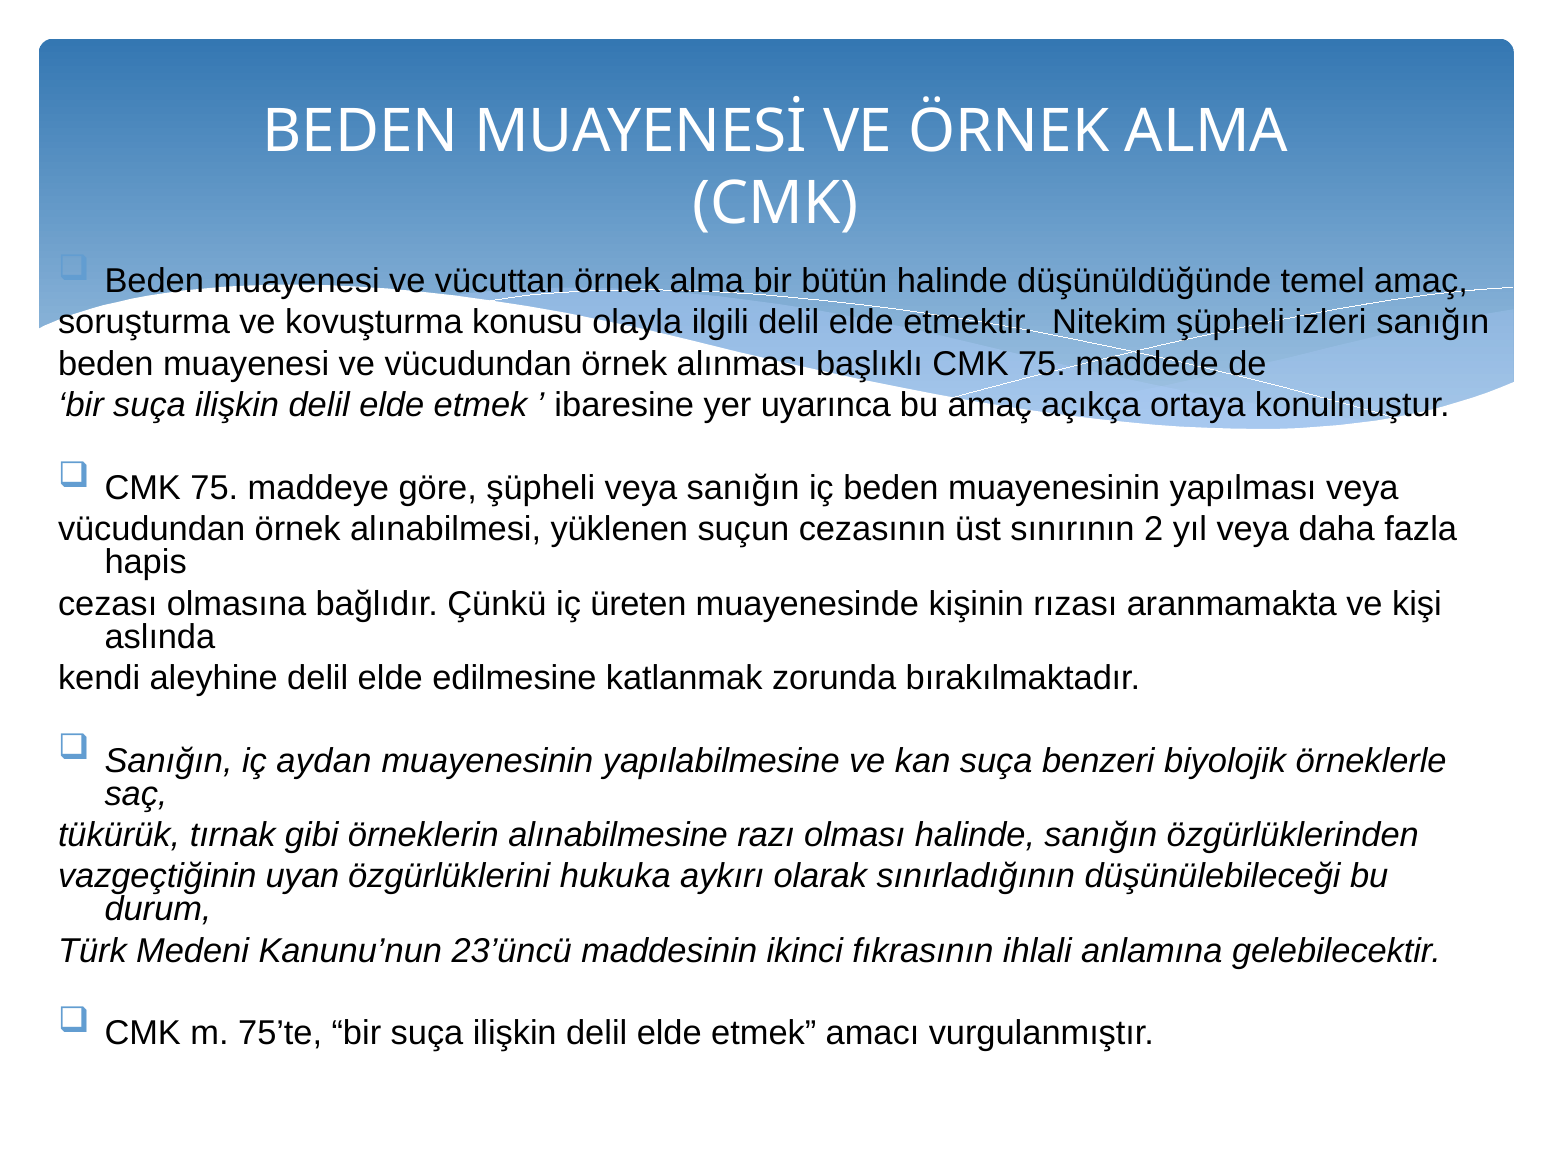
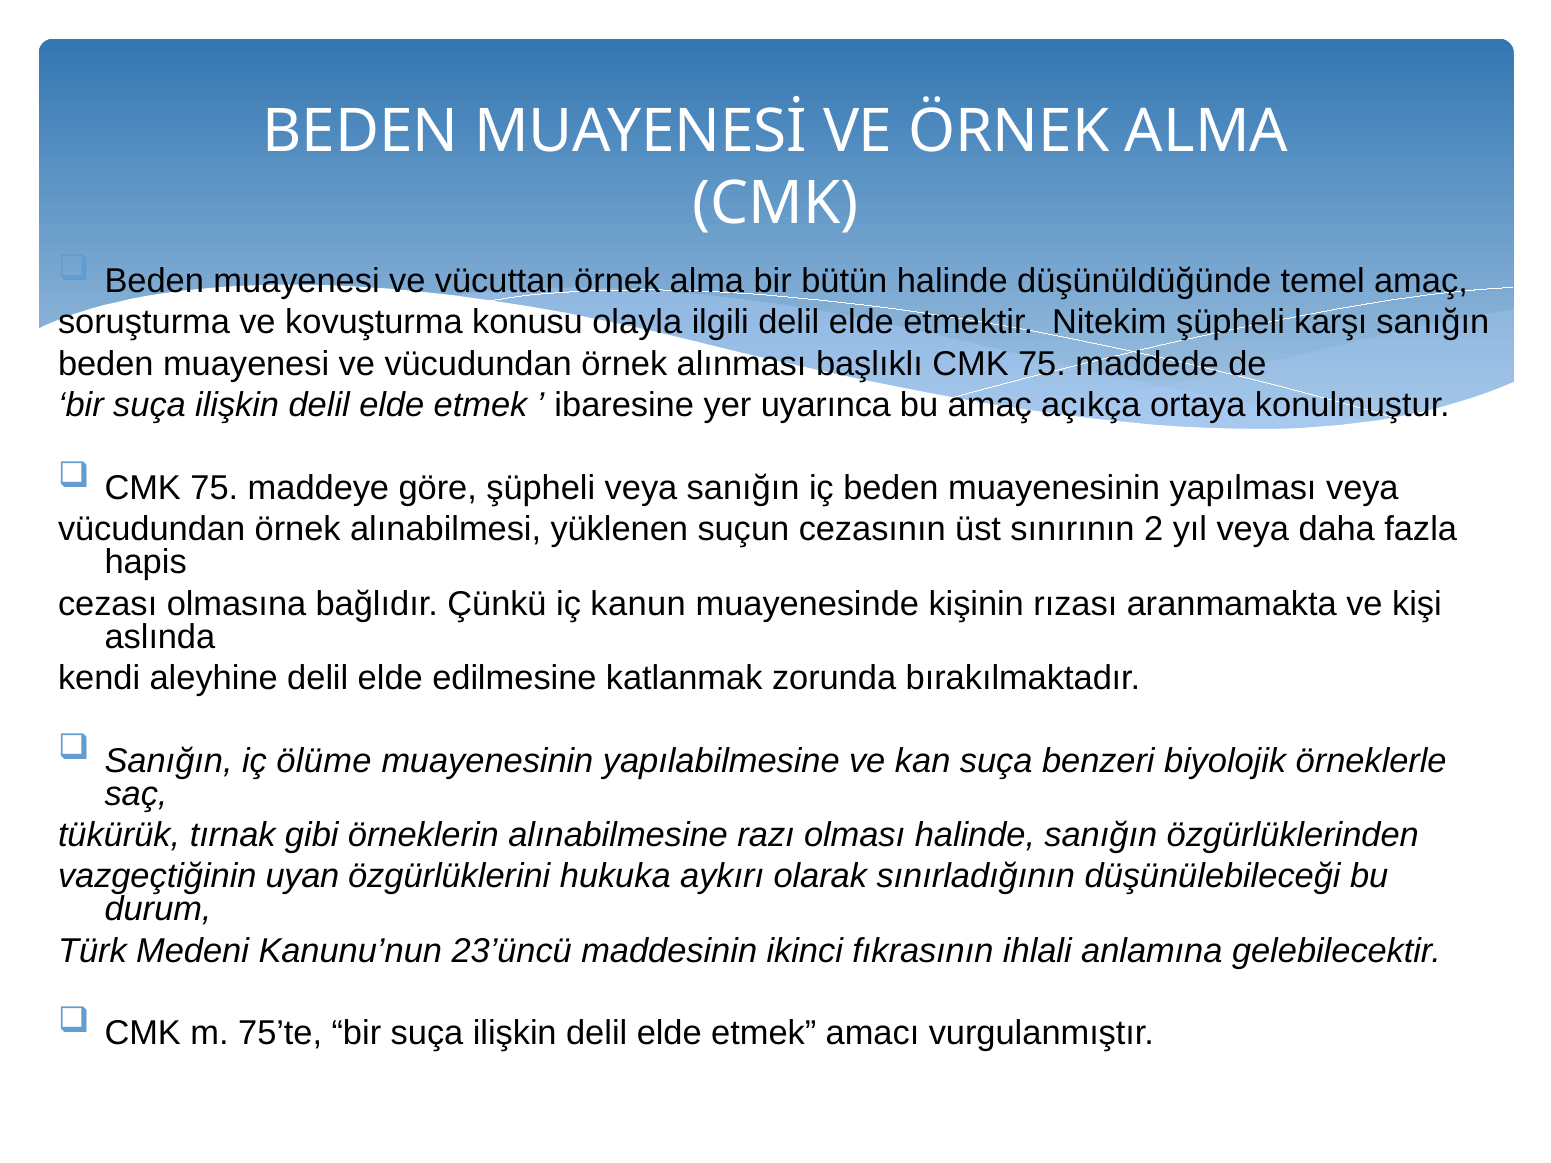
izleri: izleri -> karşı (1331, 323)
üreten: üreten -> kanun (638, 604)
aydan: aydan -> ölüme (324, 761)
